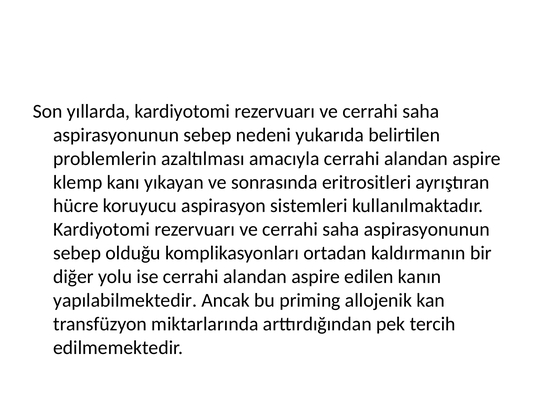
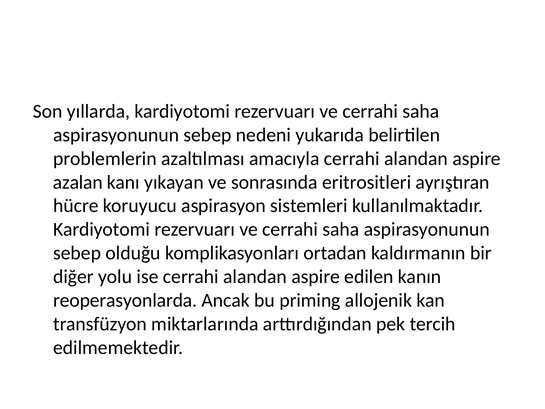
klemp: klemp -> azalan (78, 182)
yapılabilmektedir: yapılabilmektedir -> reoperasyonlarda (125, 300)
